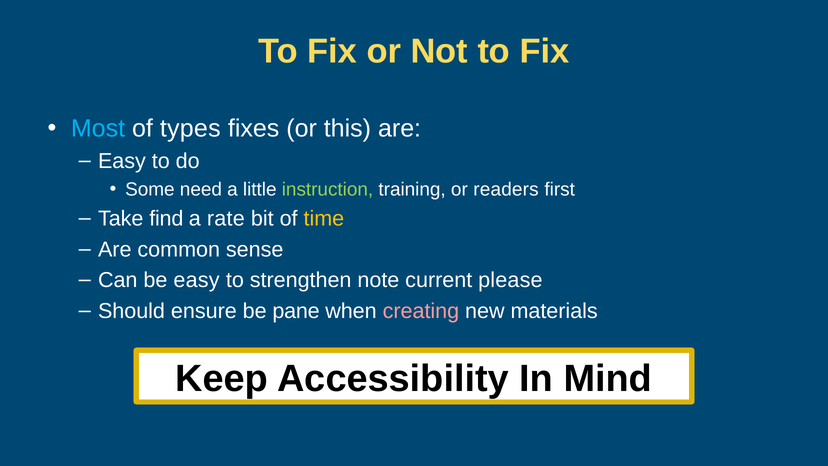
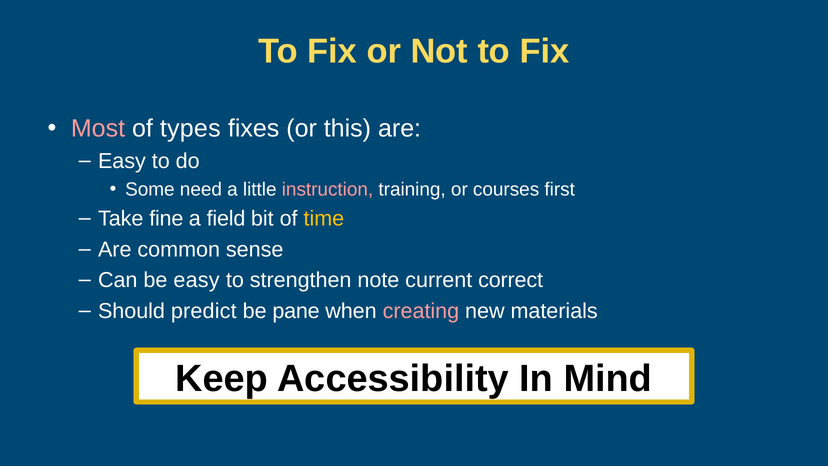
Most colour: light blue -> pink (98, 129)
instruction colour: light green -> pink (327, 189)
readers: readers -> courses (506, 189)
find: find -> fine (166, 219)
rate: rate -> field (226, 219)
please: please -> correct (511, 280)
ensure: ensure -> predict (204, 311)
